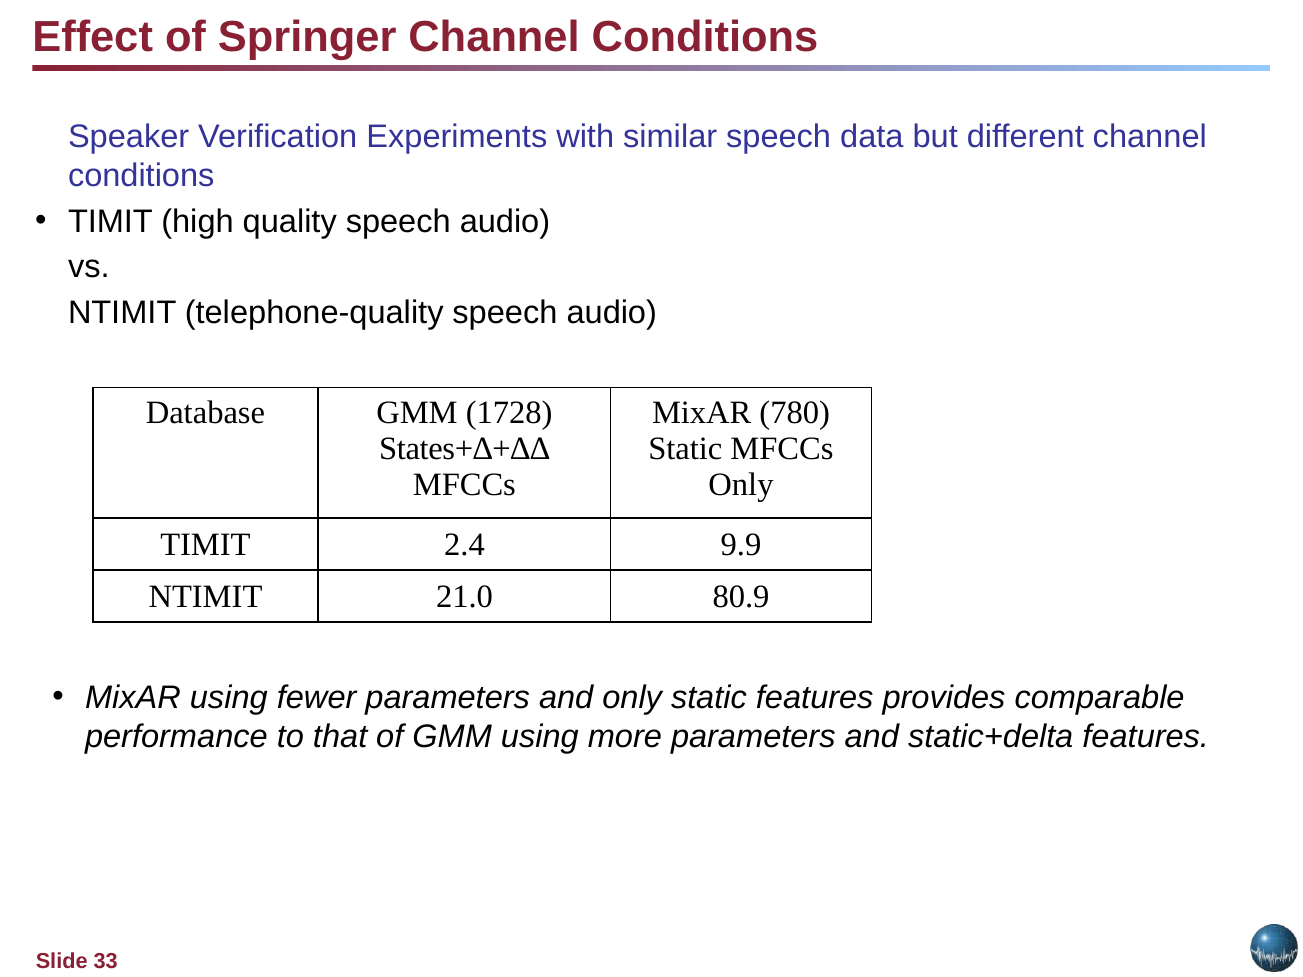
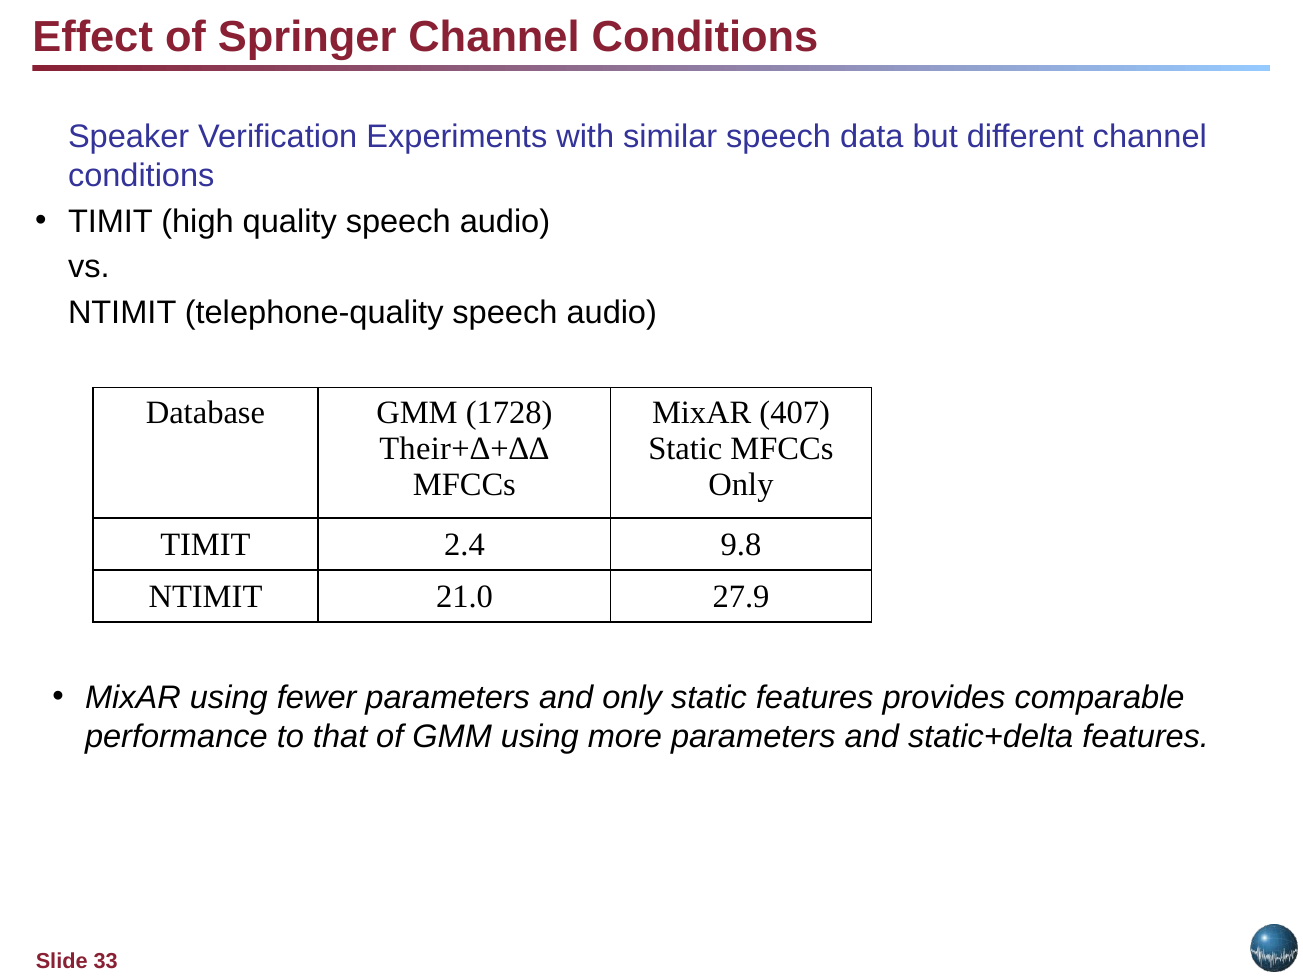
780: 780 -> 407 (795, 413)
States+∆+∆∆: States+∆+∆∆ -> Their+∆+∆∆ (464, 449)
9.9: 9.9 -> 9.8 (741, 544)
80.9: 80.9 -> 27.9 (741, 597)
